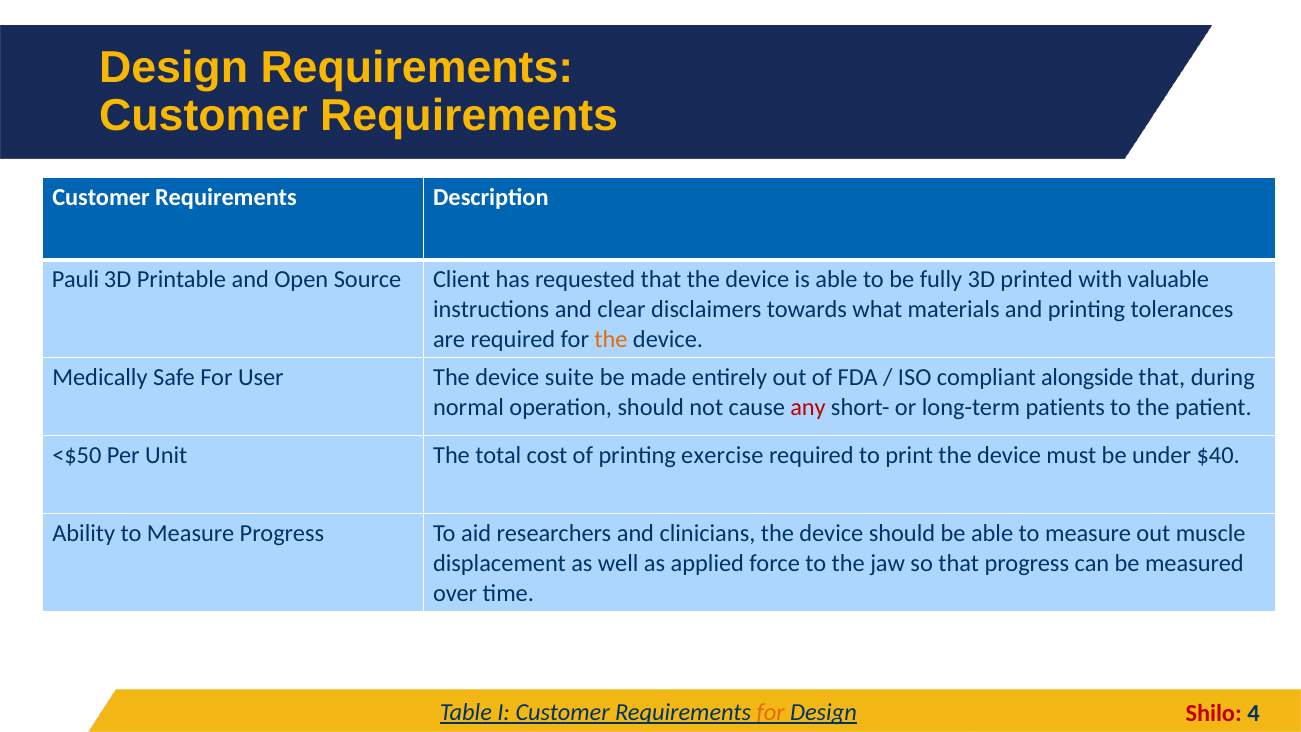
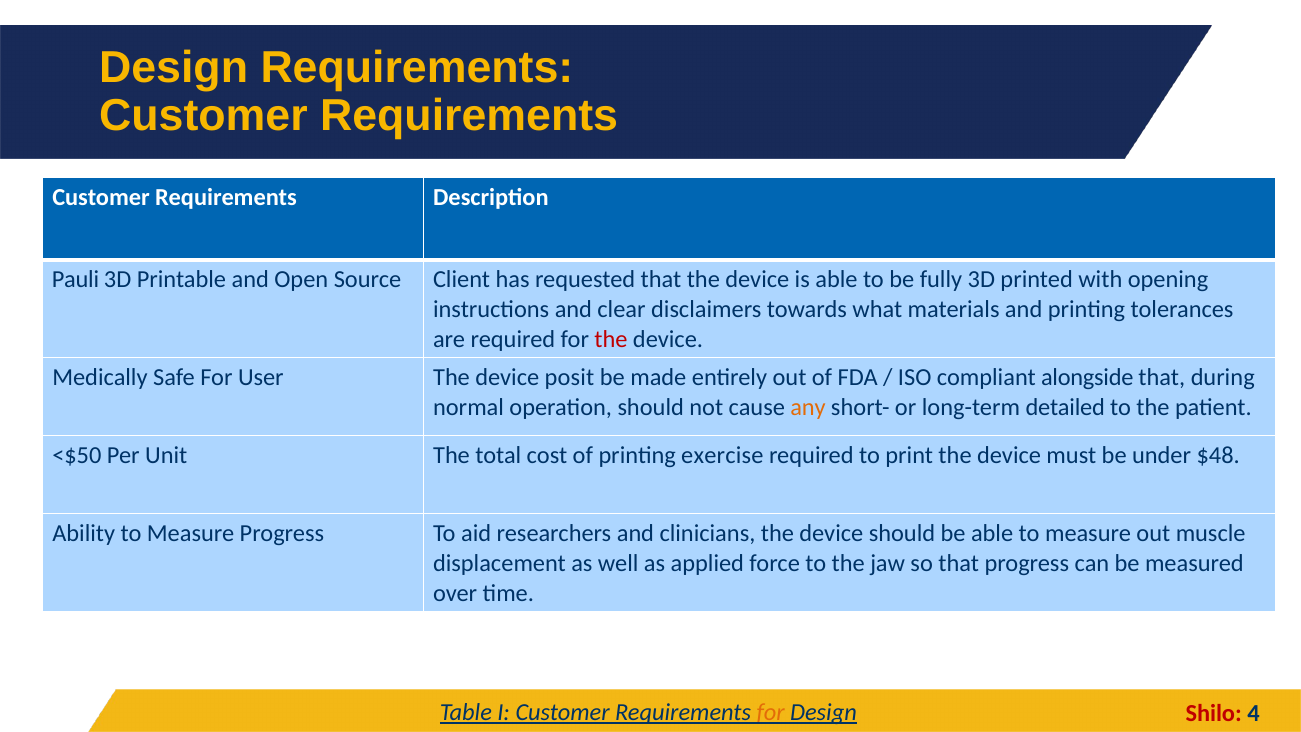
valuable: valuable -> opening (1168, 280)
the colour: orange -> red (611, 339)
suite: suite -> posit (569, 377)
any colour: red -> orange (808, 407)
patients: patients -> detailed (1065, 407)
$40: $40 -> $48 (1218, 455)
